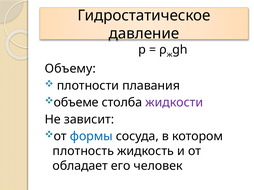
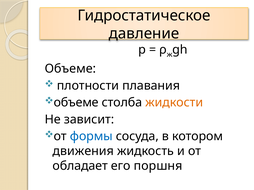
Объему: Объему -> Объеме (70, 69)
жидкости colour: purple -> orange (174, 103)
плотность: плотность -> движения (83, 151)
человек: человек -> поршня (158, 166)
